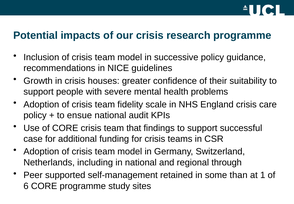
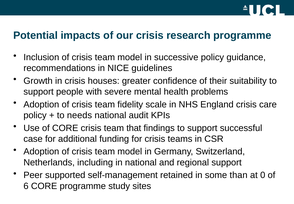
ensue: ensue -> needs (79, 115)
regional through: through -> support (227, 162)
1: 1 -> 0 (263, 175)
